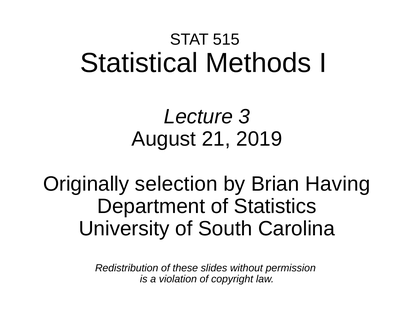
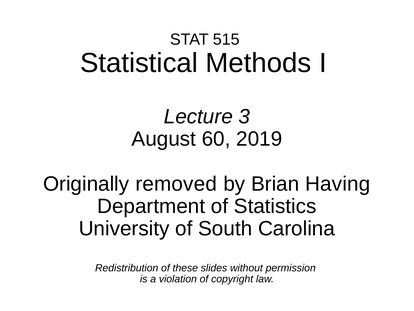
21: 21 -> 60 (216, 139)
selection: selection -> removed (176, 184)
